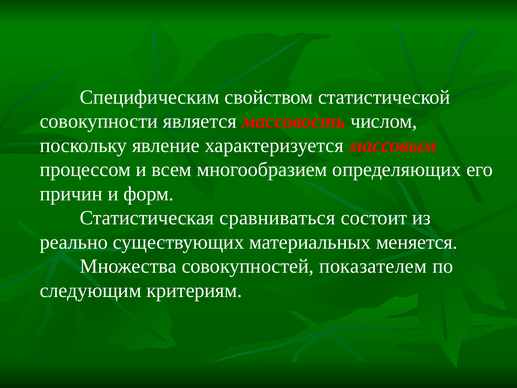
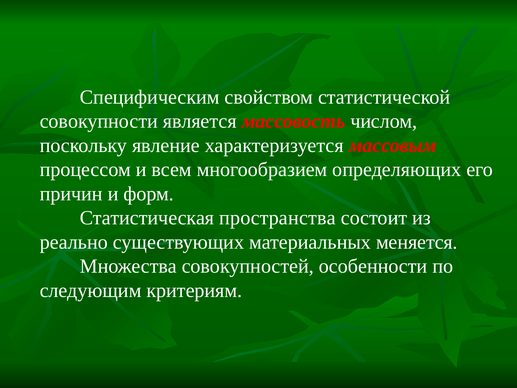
сравниваться: сравниваться -> пространства (277, 218)
показателем: показателем -> особенности (373, 266)
